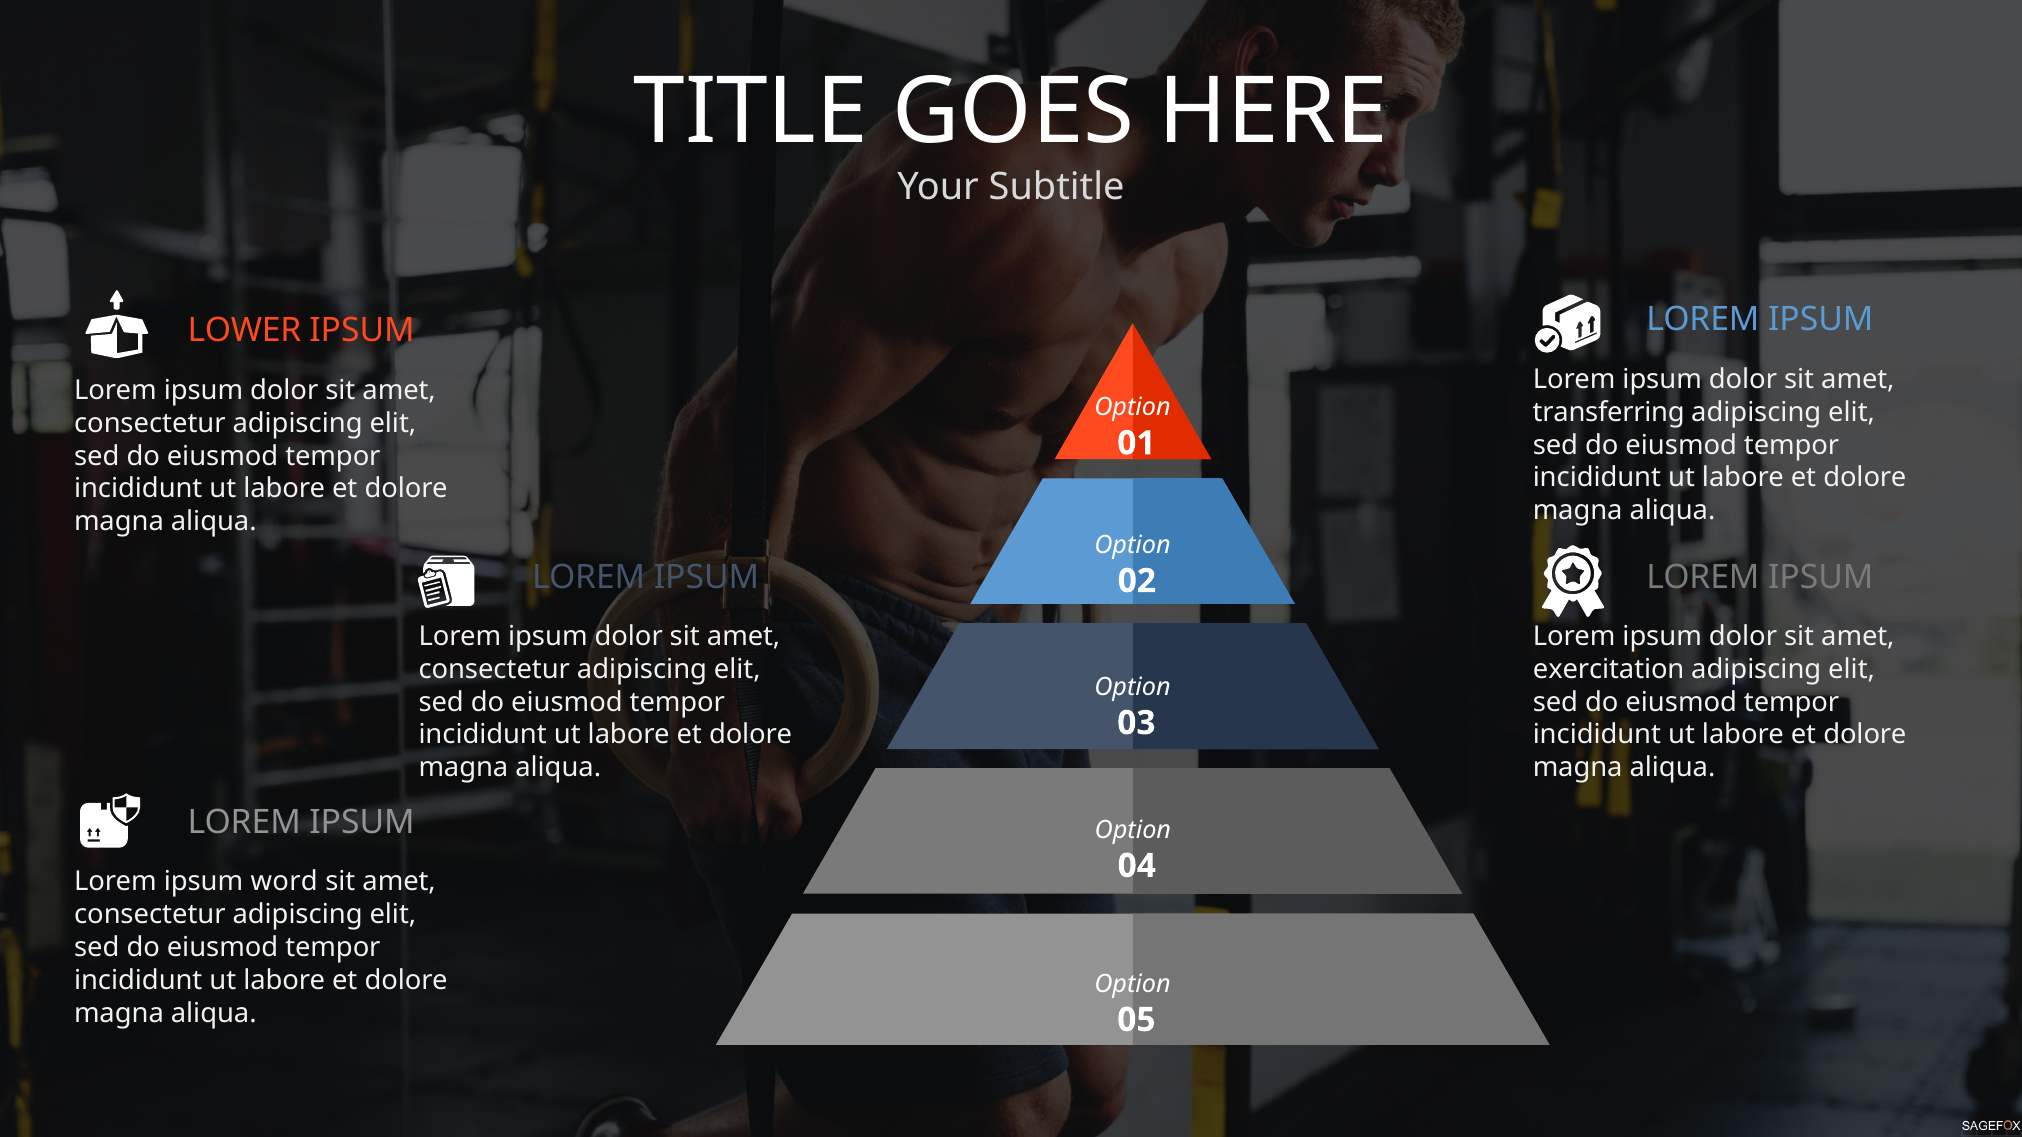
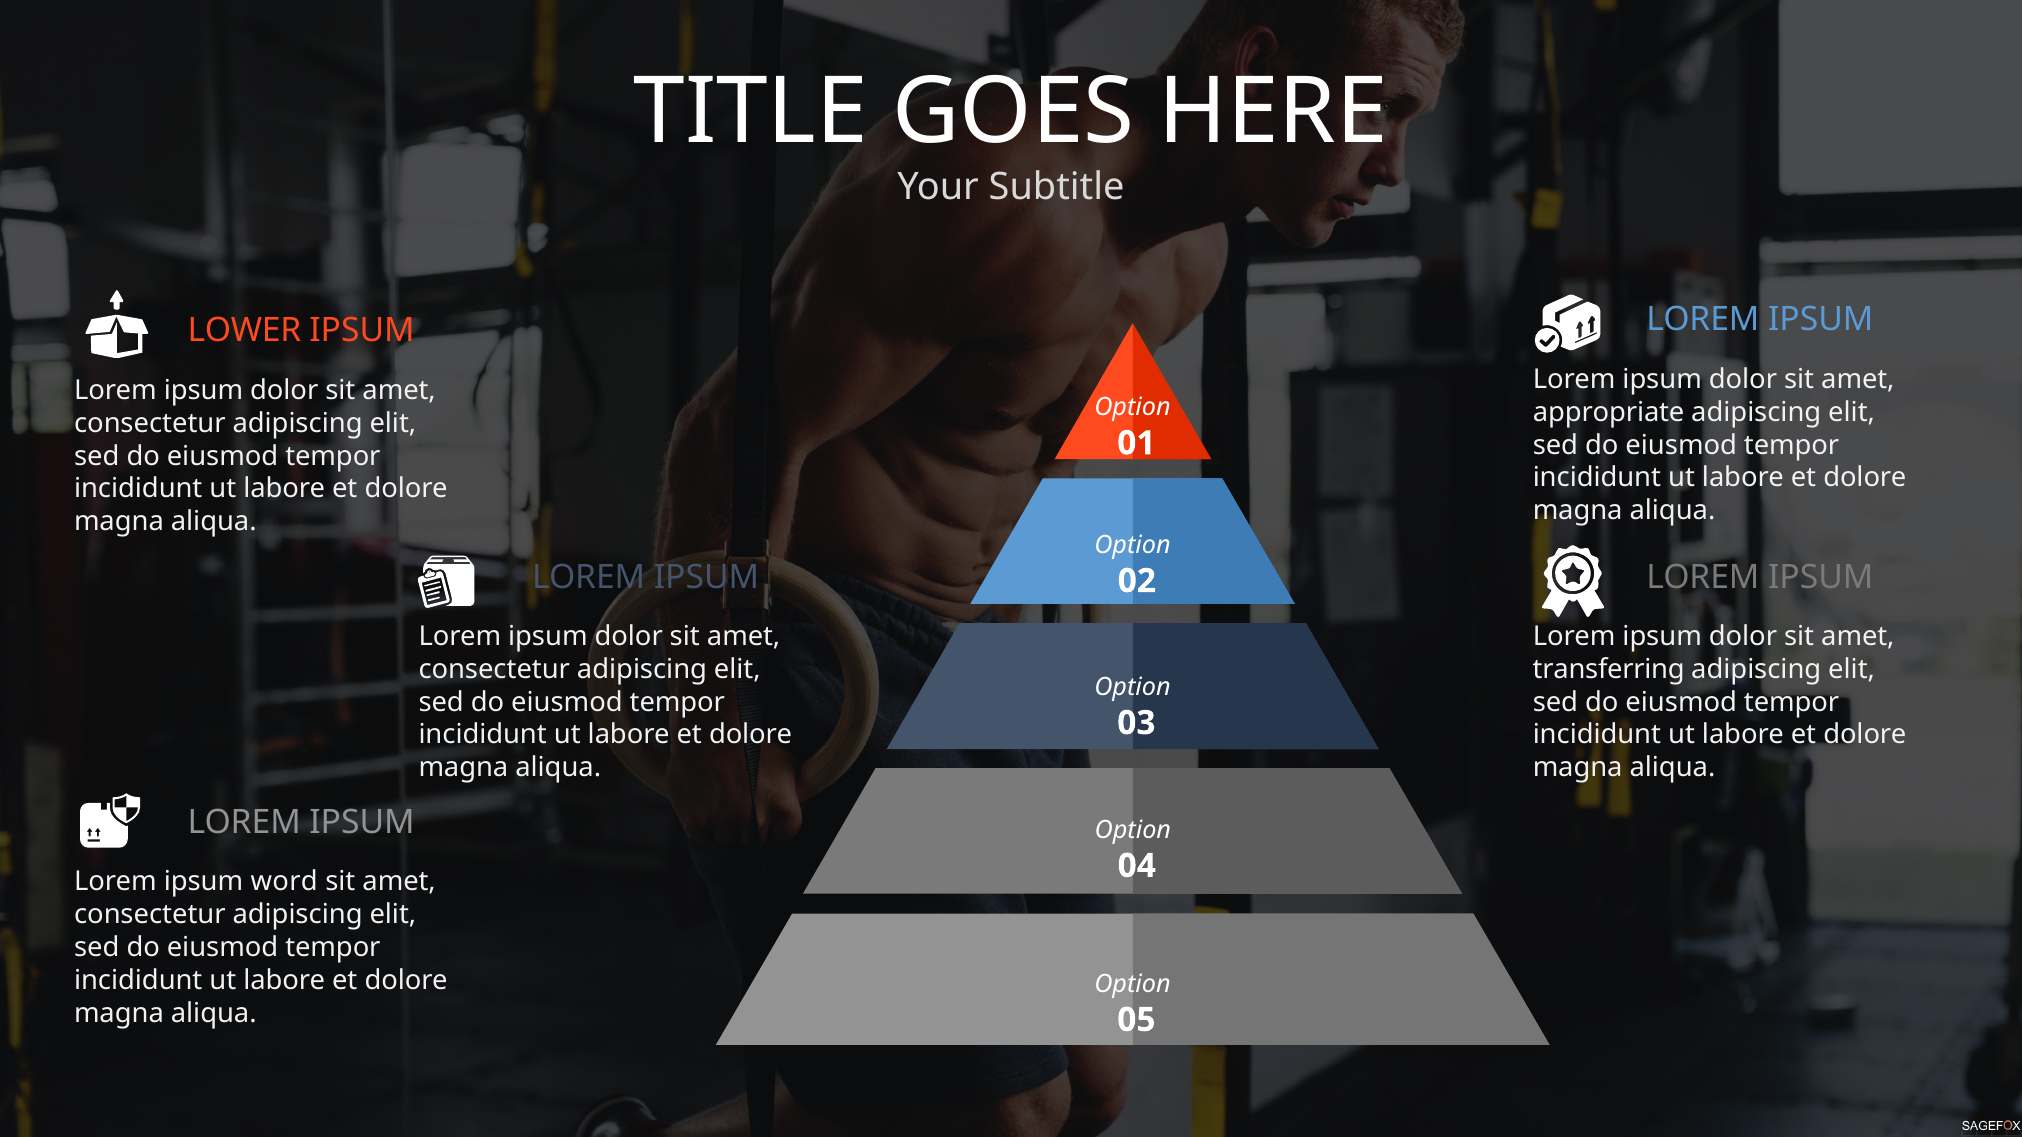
transferring: transferring -> appropriate (1609, 412)
exercitation: exercitation -> transferring (1609, 669)
